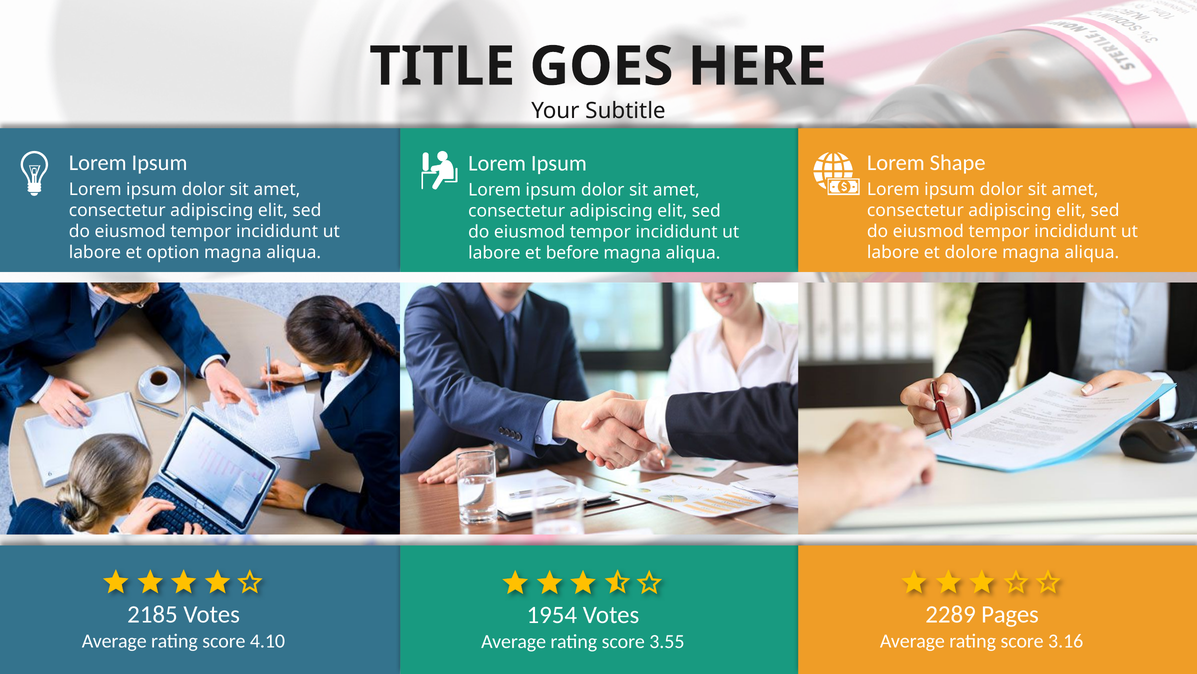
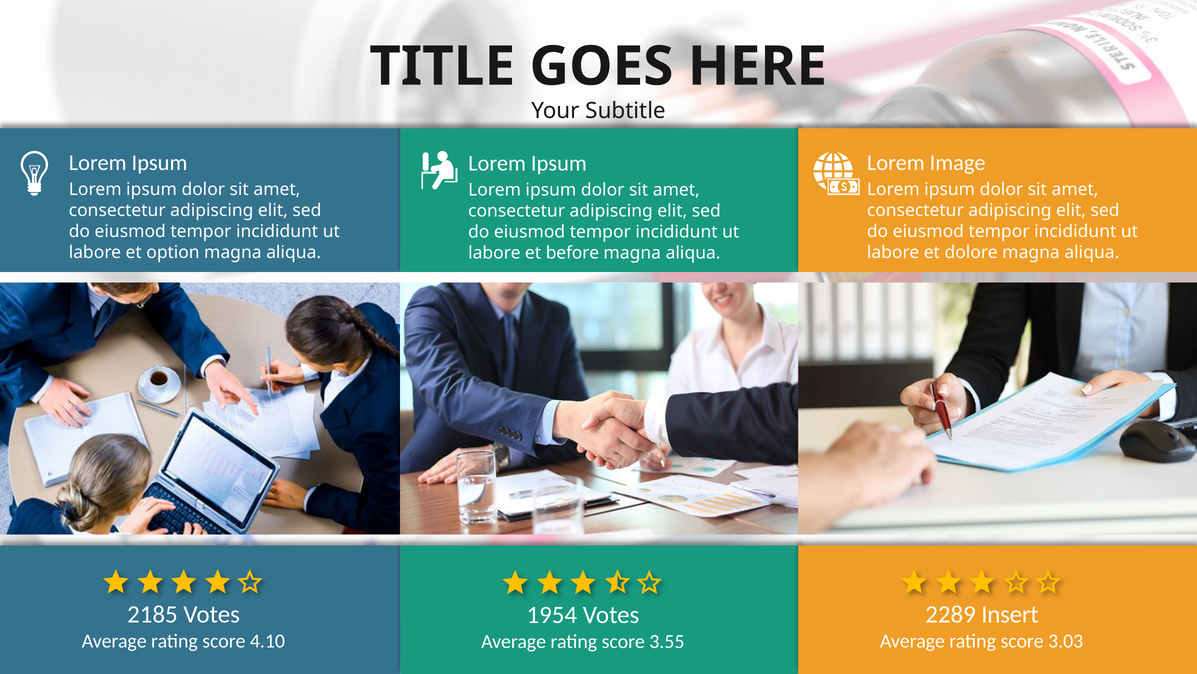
Shape: Shape -> Image (958, 163)
Pages: Pages -> Insert (1010, 614)
3.16: 3.16 -> 3.03 (1066, 641)
